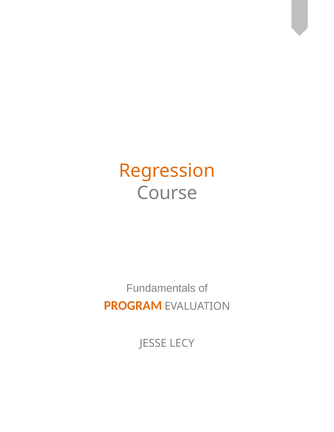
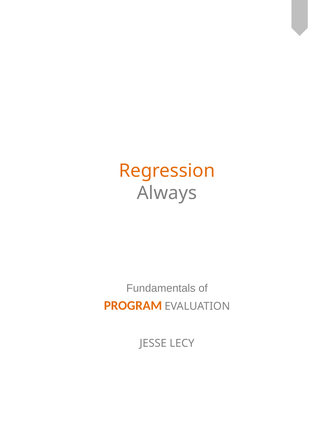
Course: Course -> Always (167, 193)
